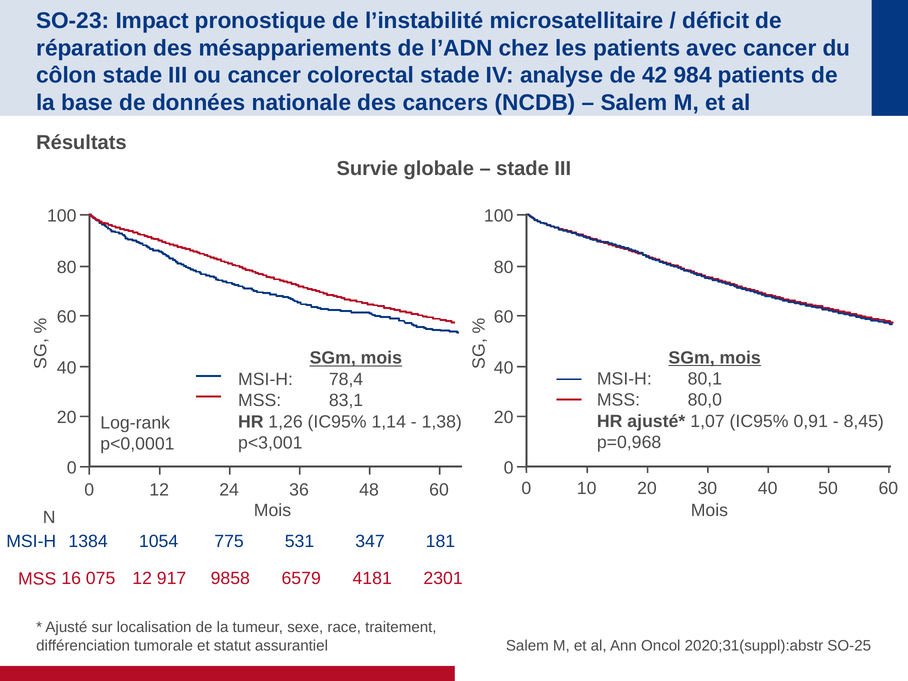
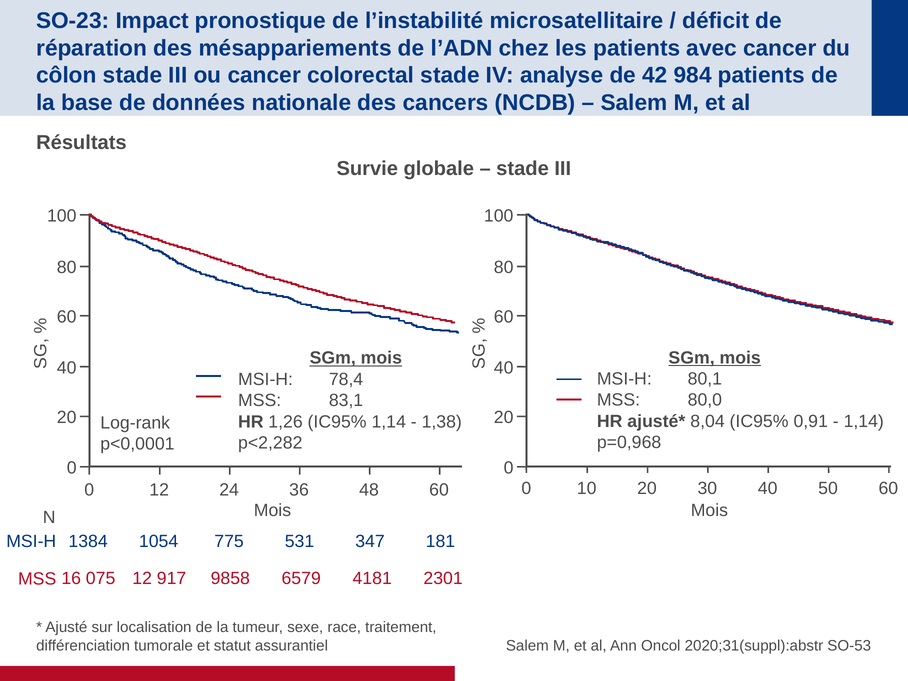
1,07: 1,07 -> 8,04 (708, 421)
8,45: 8,45 -> 1,14 (864, 421)
p<3,001: p<3,001 -> p<2,282 (270, 443)
SO-25: SO-25 -> SO-53 (849, 646)
